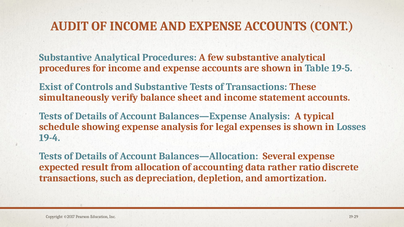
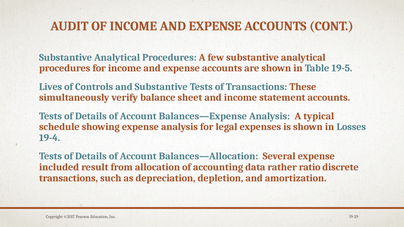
Exist: Exist -> Lives (51, 87)
expected: expected -> included (59, 167)
